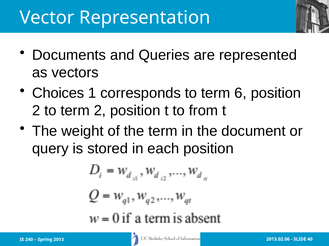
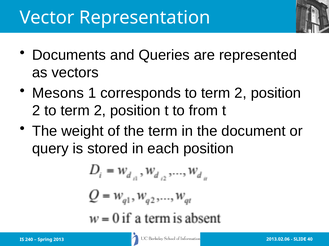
Choices: Choices -> Mesons (58, 93)
corresponds to term 6: 6 -> 2 (241, 93)
